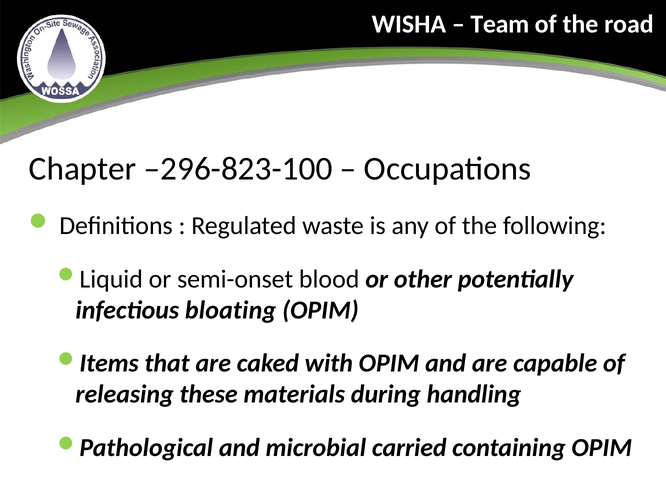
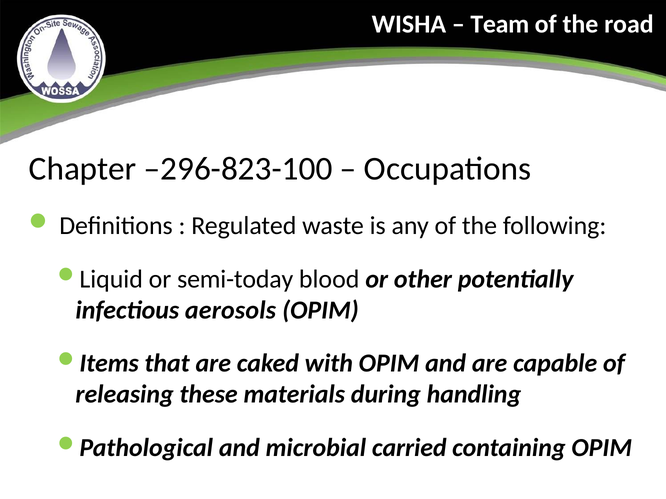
semi-onset: semi-onset -> semi-today (235, 279)
bloating: bloating -> aerosols (231, 310)
